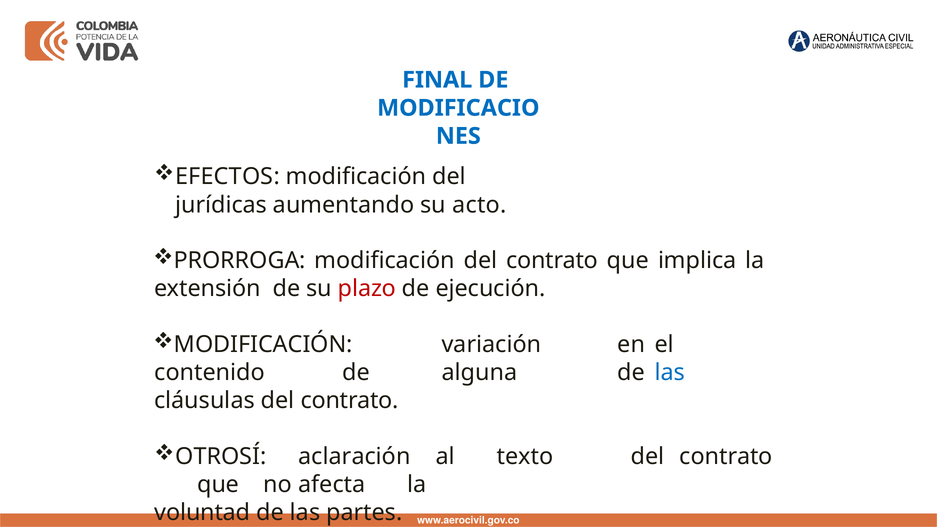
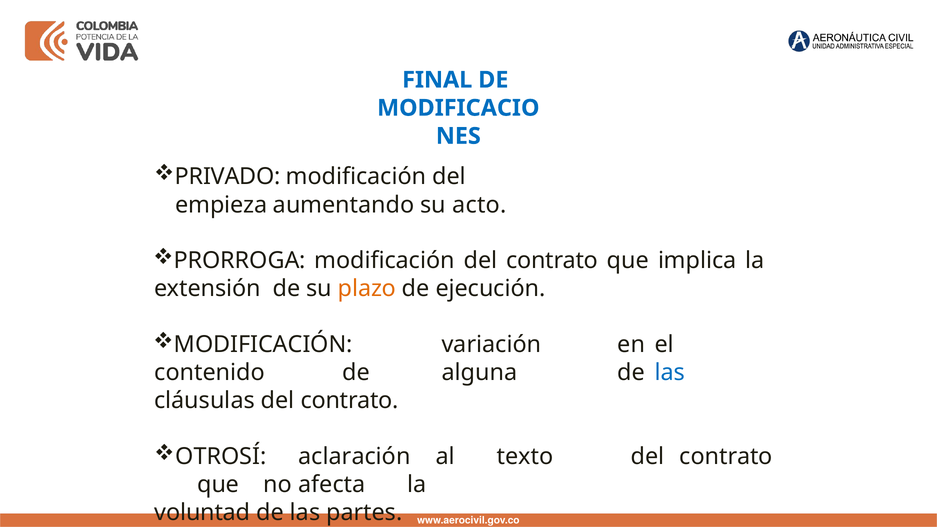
EFECTOS: EFECTOS -> PRIVADO (228, 177)
jurídicas: jurídicas -> empieza (221, 205)
plazo colour: red -> orange (367, 289)
